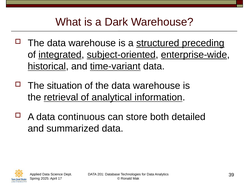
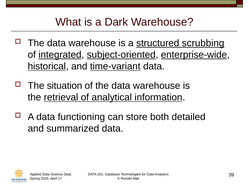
preceding: preceding -> scrubbing (203, 43)
continuous: continuous -> functioning (81, 117)
